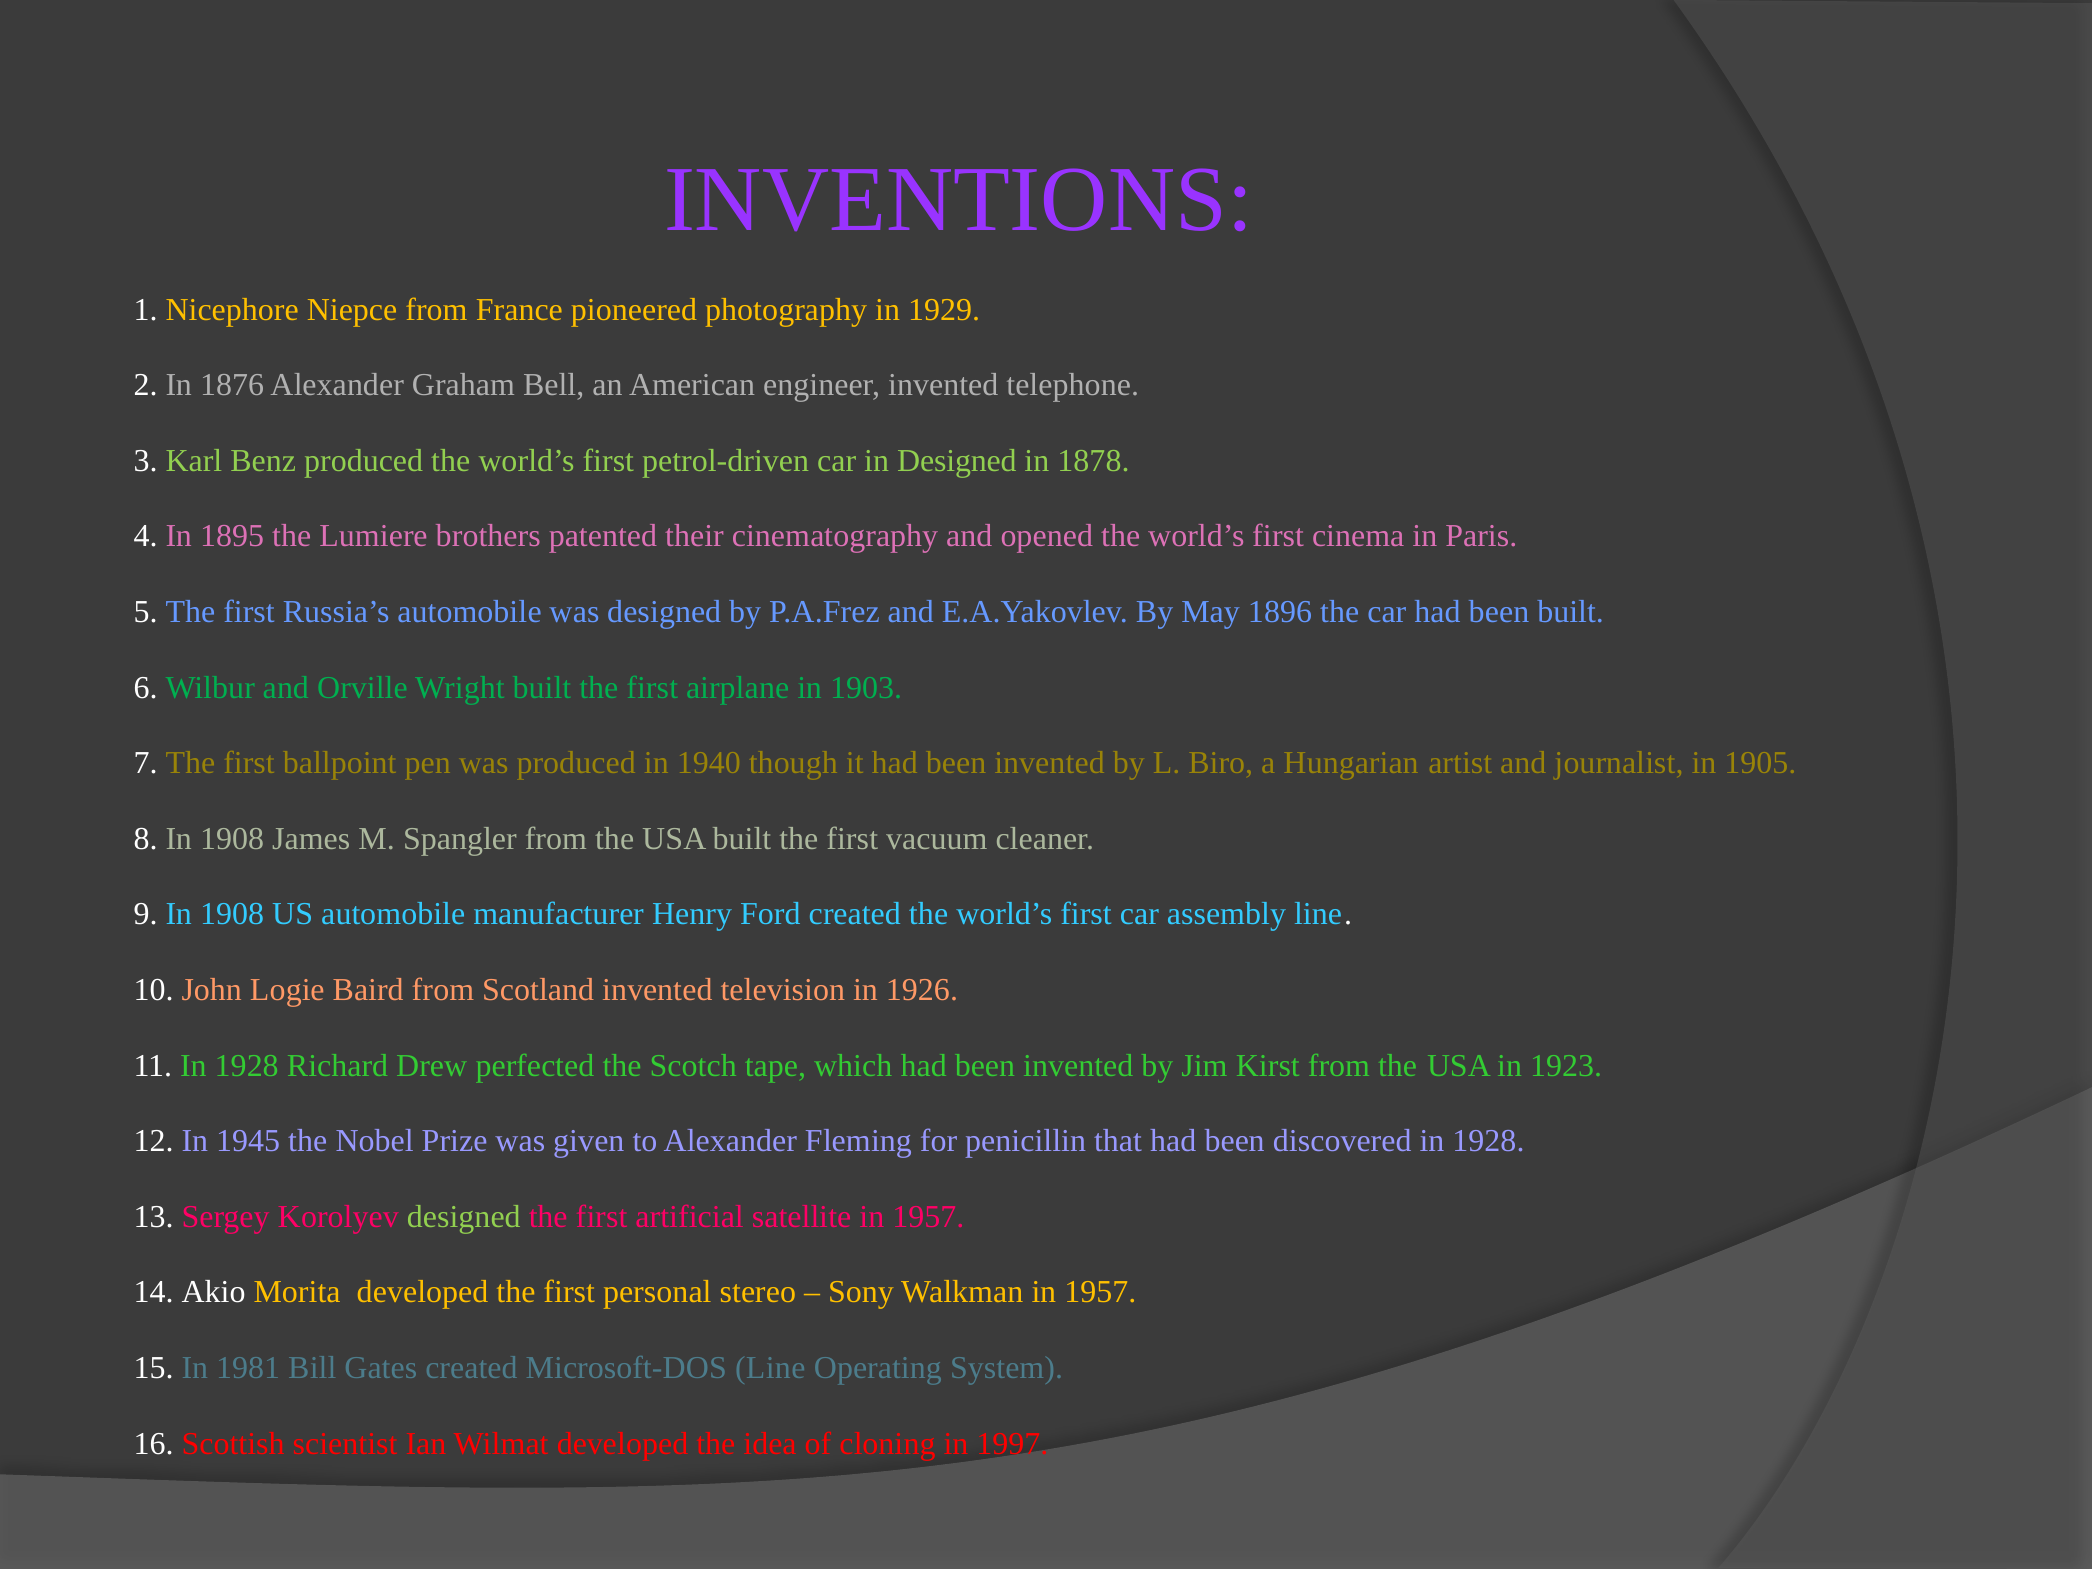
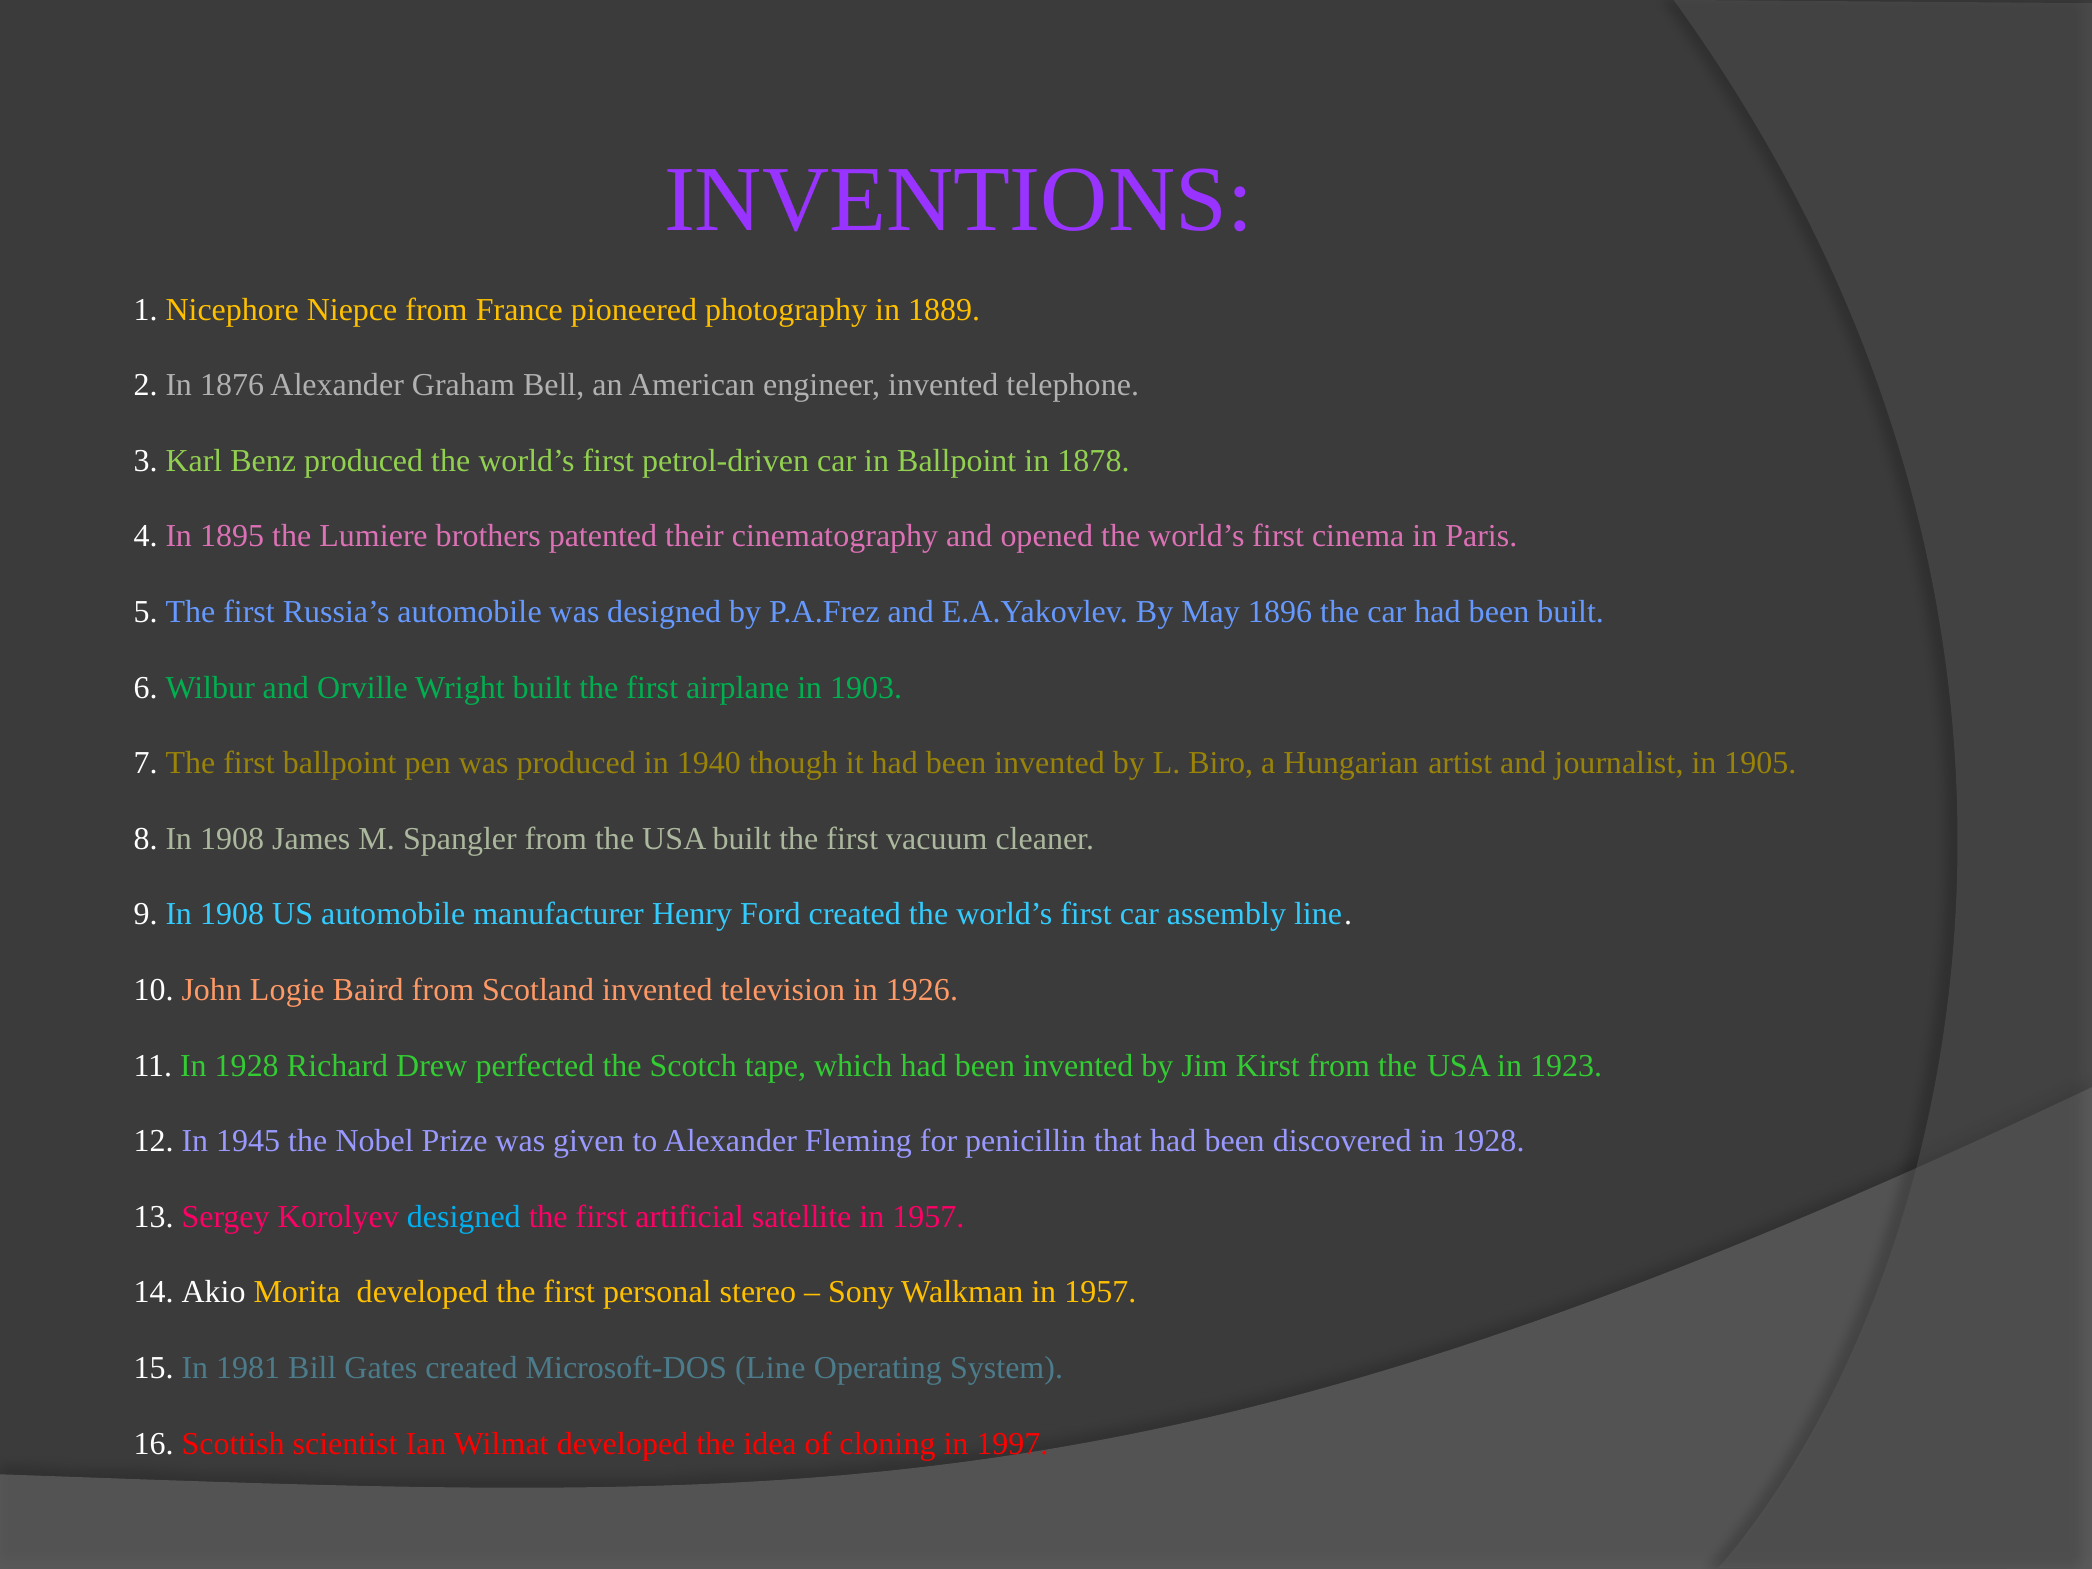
1929: 1929 -> 1889 (944, 310)
in Designed: Designed -> Ballpoint (957, 461)
designed colour: light green -> light blue (464, 1217)
